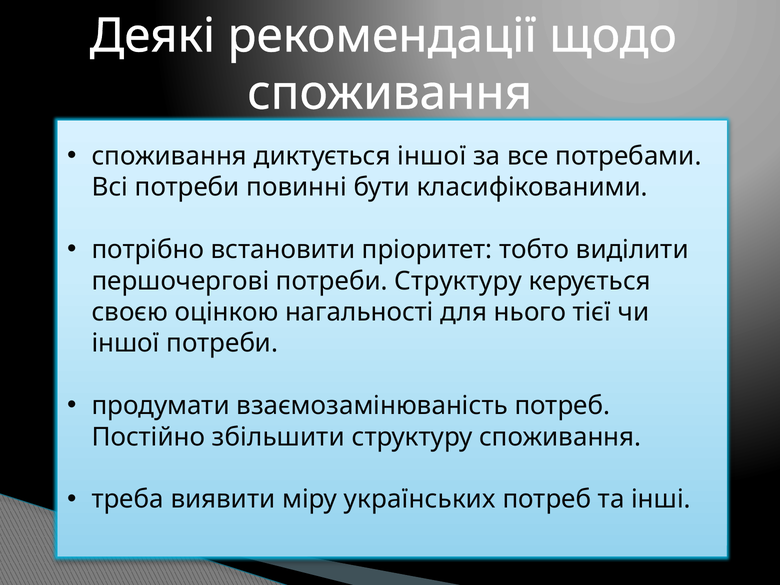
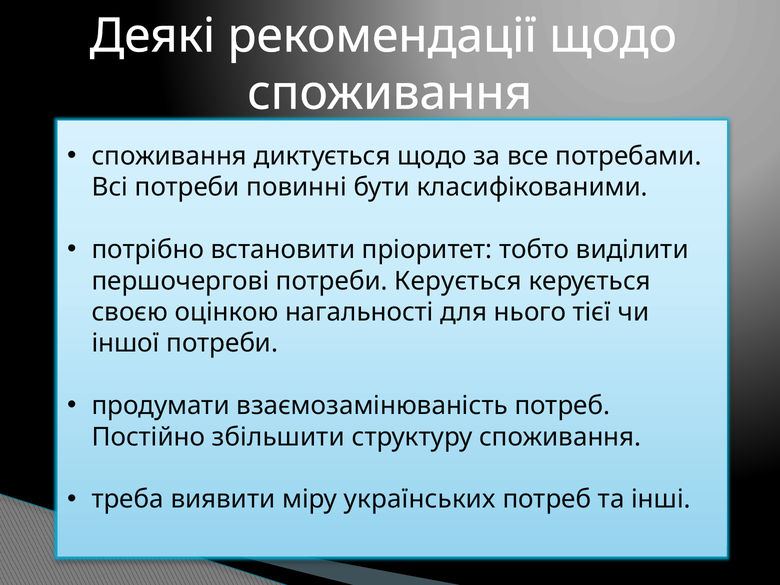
диктується іншої: іншої -> щодо (432, 156)
потреби Структуру: Структуру -> Керується (458, 281)
